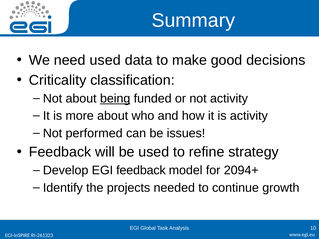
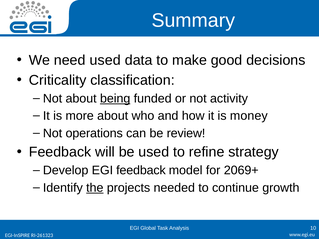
is activity: activity -> money (249, 116)
performed: performed -> operations (94, 133)
issues: issues -> review (186, 133)
2094+: 2094+ -> 2069+ (241, 171)
the underline: none -> present (95, 188)
